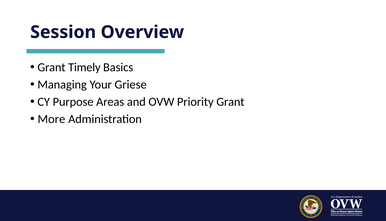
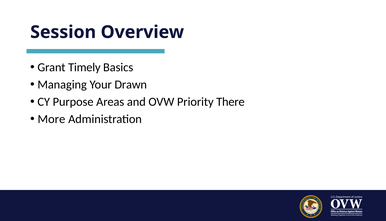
Griese: Griese -> Drawn (131, 84)
Priority Grant: Grant -> There (230, 102)
